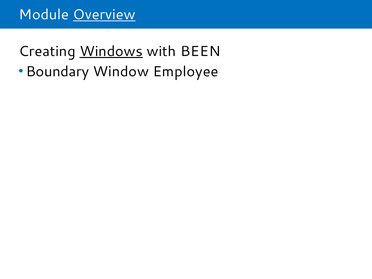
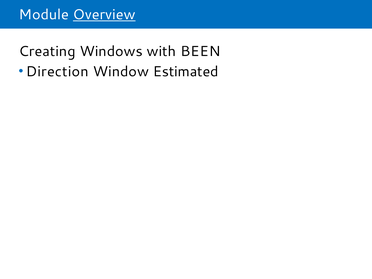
Windows underline: present -> none (111, 51)
Boundary: Boundary -> Direction (57, 72)
Employee: Employee -> Estimated (186, 72)
